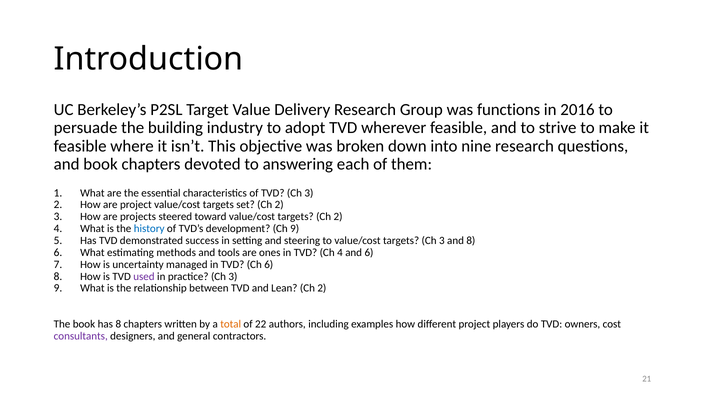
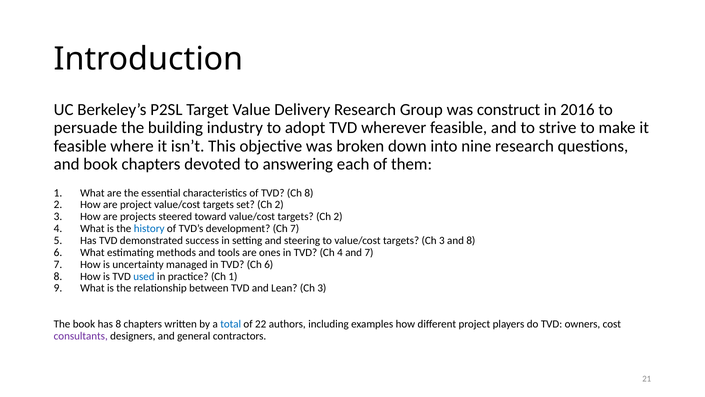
functions: functions -> construct (509, 109)
TVD Ch 3: 3 -> 8 (309, 193)
Ch 9: 9 -> 7 (295, 228)
and 6: 6 -> 7 (369, 252)
used colour: purple -> blue (144, 276)
practice Ch 3: 3 -> 1 (233, 276)
Lean Ch 2: 2 -> 3 (322, 288)
total colour: orange -> blue (231, 324)
